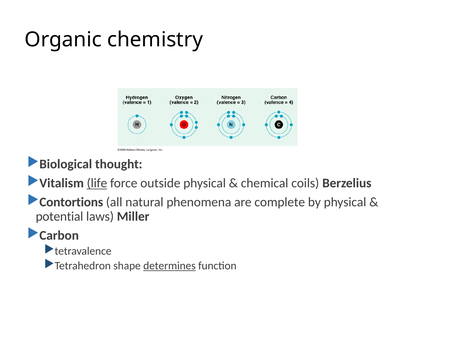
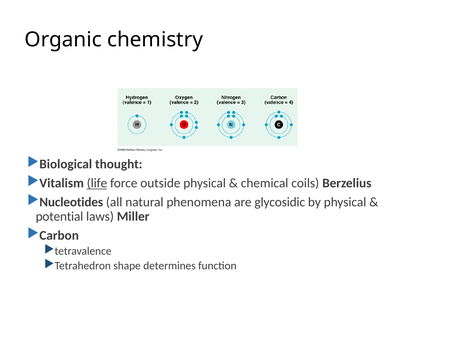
Contortions: Contortions -> Nucleotides (71, 202)
complete: complete -> glycosidic (280, 202)
determines underline: present -> none (169, 266)
